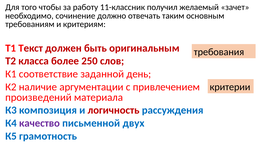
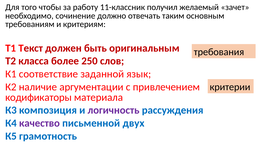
день: день -> язык (139, 74)
произведений: произведений -> кодификаторы (39, 97)
логичность colour: red -> purple (114, 110)
